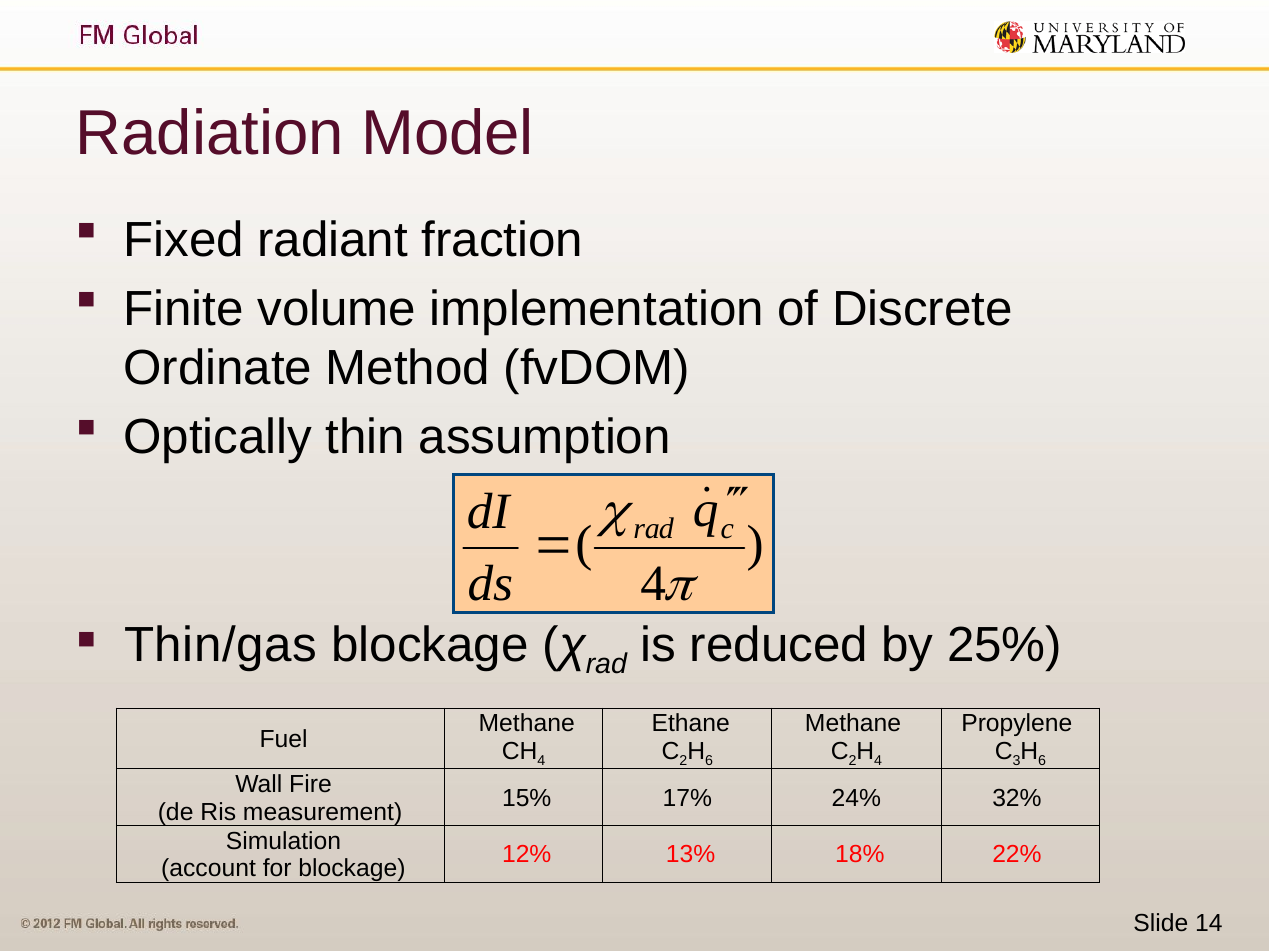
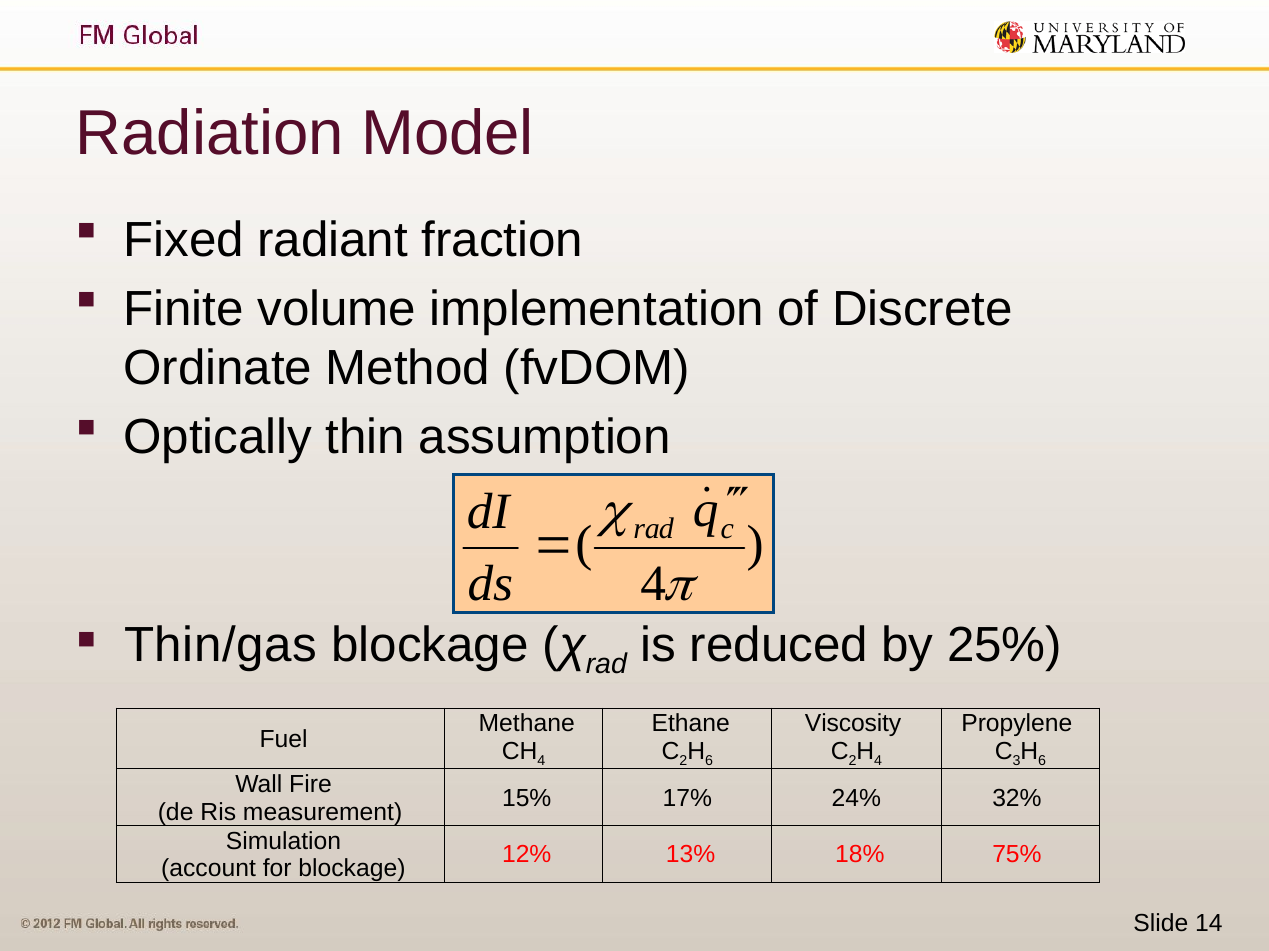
Methane: Methane -> Viscosity (853, 724)
22%: 22% -> 75% (1017, 856)
